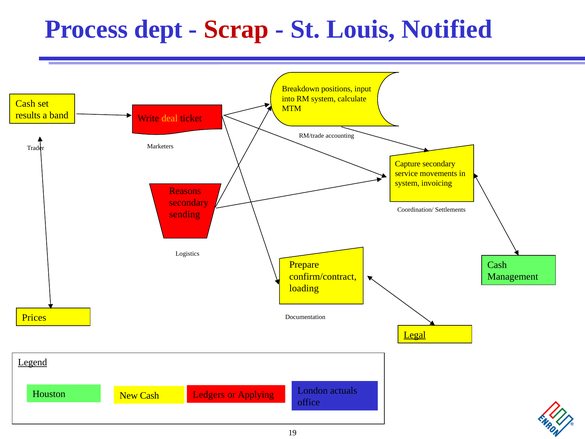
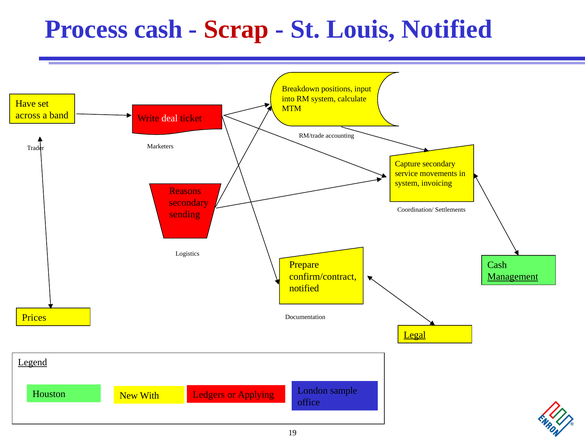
Process dept: dept -> cash (158, 29)
Cash: Cash -> Have (26, 104)
results: results -> across (28, 115)
deal colour: yellow -> white (170, 118)
Management underline: none -> present (513, 277)
loading: loading -> notified (304, 288)
actuals: actuals -> sample (344, 390)
New Cash: Cash -> With (150, 395)
